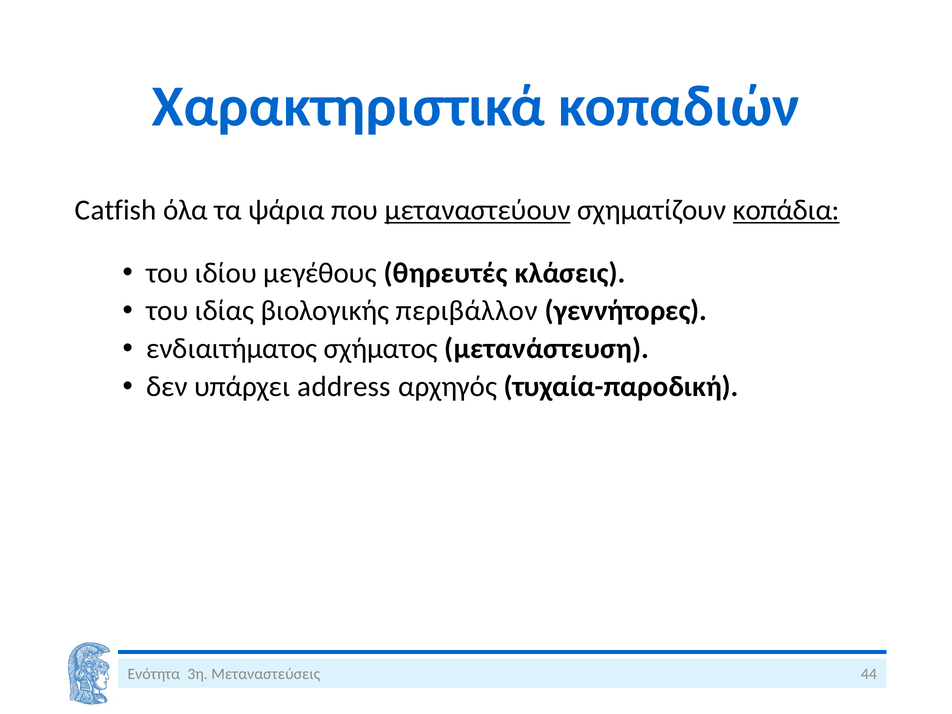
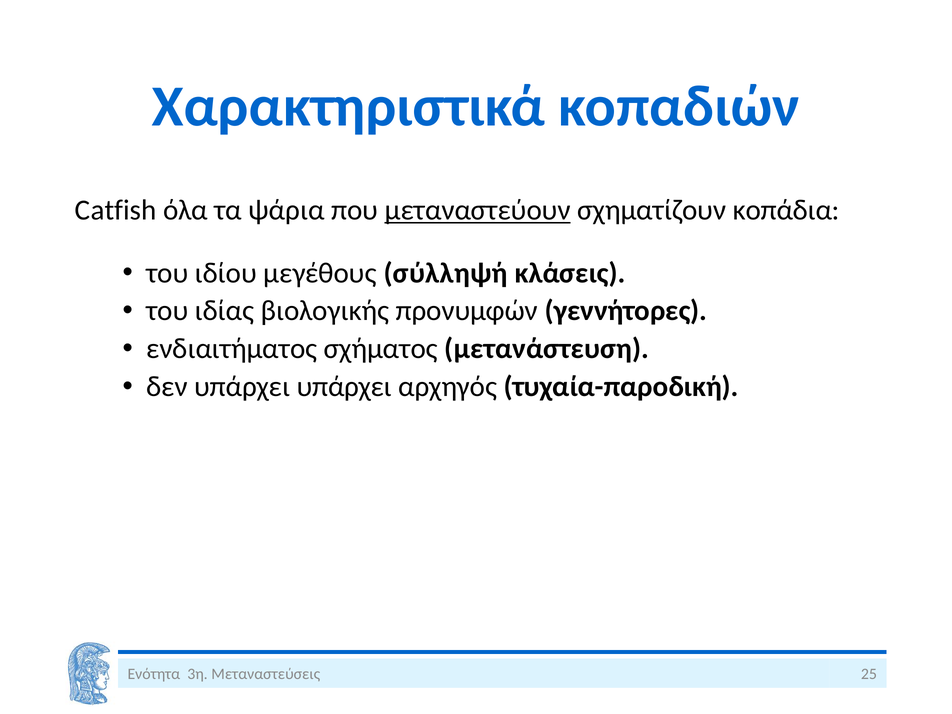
κοπάδια underline: present -> none (786, 210)
θηρευτές: θηρευτές -> σύλληψή (446, 273)
περιβάλλον: περιβάλλον -> προνυμφών (467, 311)
υπάρχει address: address -> υπάρχει (344, 387)
44: 44 -> 25 (869, 674)
